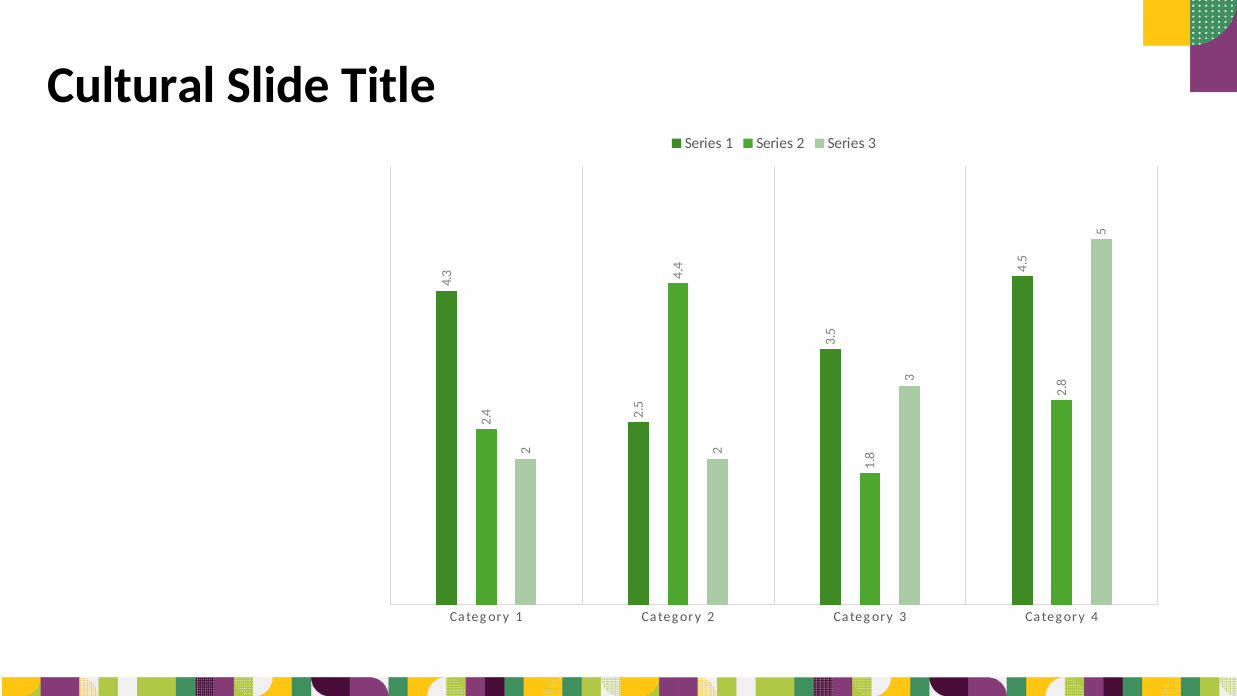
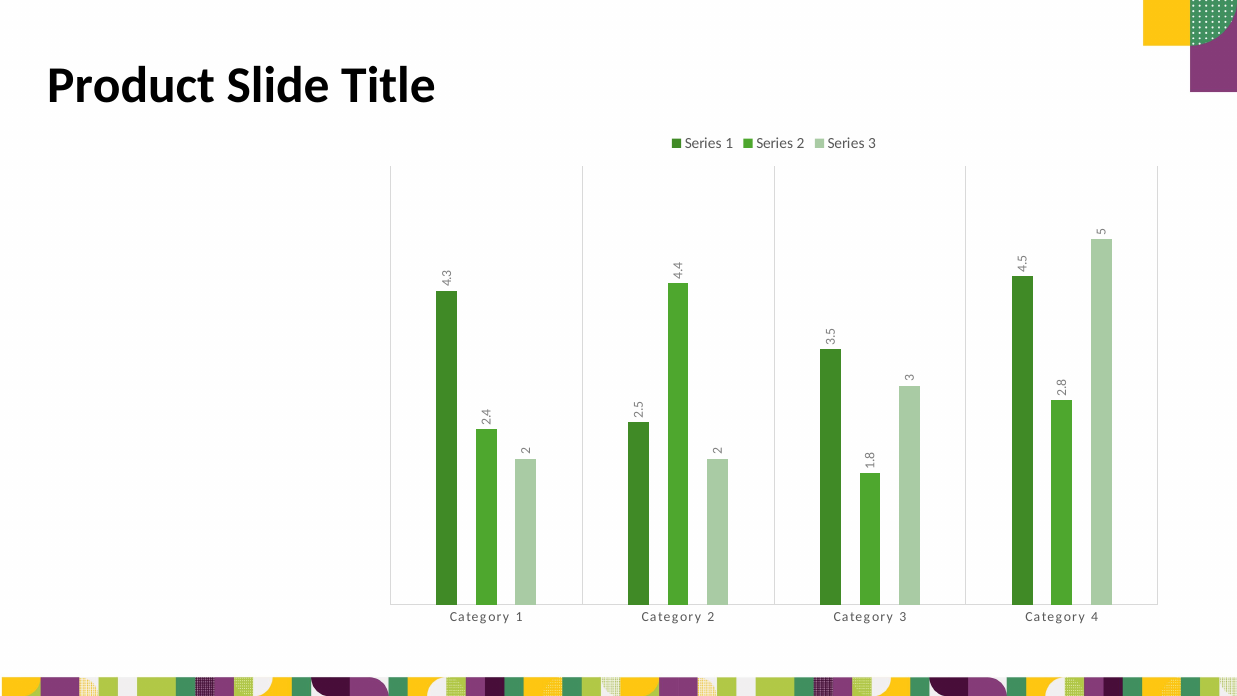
Cultural: Cultural -> Product (131, 85)
